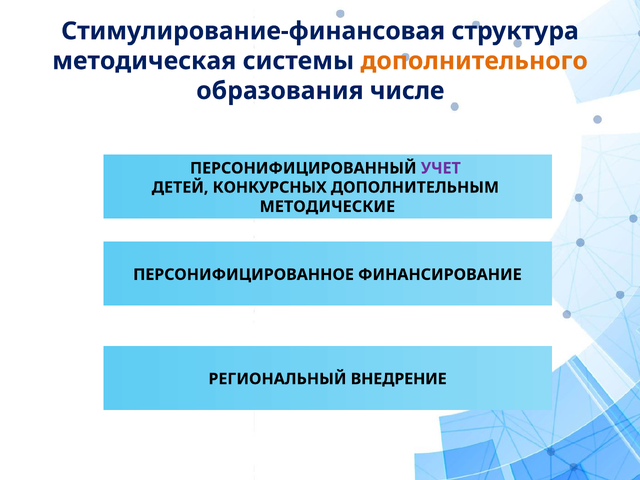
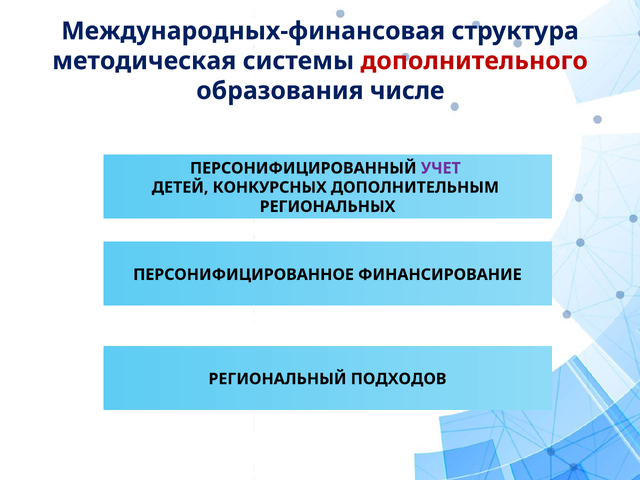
Стимулирование-финансовая: Стимулирование-финансовая -> Международных-финансовая (253, 31)
дополнительного colour: orange -> red (474, 61)
МЕТОДИЧЕСКИЕ: МЕТОДИЧЕСКИЕ -> РЕГИОНАЛЬНЫХ (327, 207)
ВНЕДРЕНИЕ: ВНЕДРЕНИЕ -> ПОДХОДОВ (399, 379)
